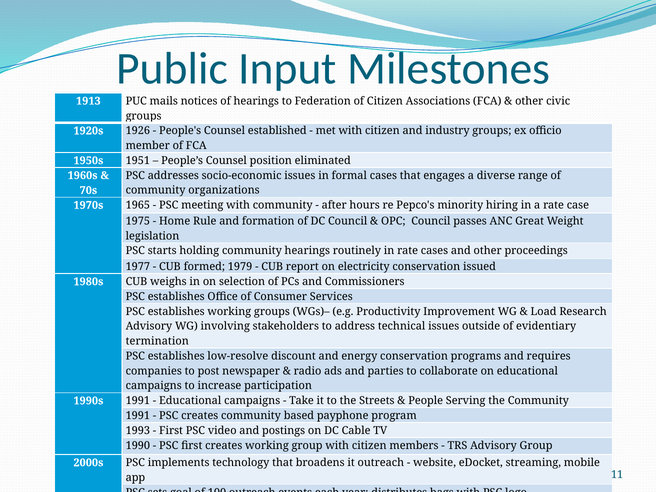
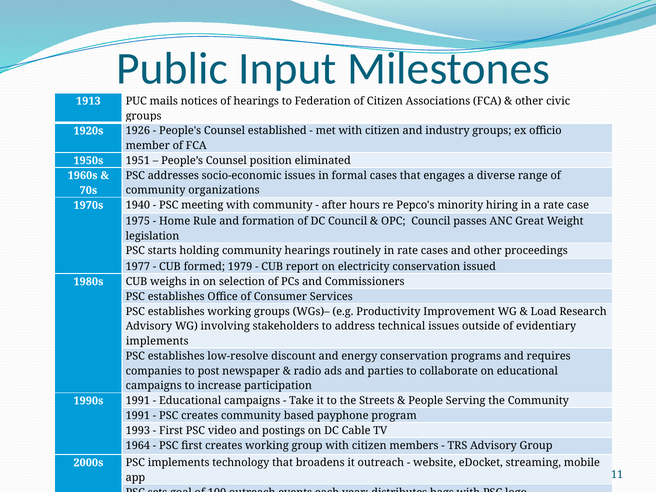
1965: 1965 -> 1940 (138, 205)
termination: termination -> implements (157, 341)
1990: 1990 -> 1964 (138, 445)
